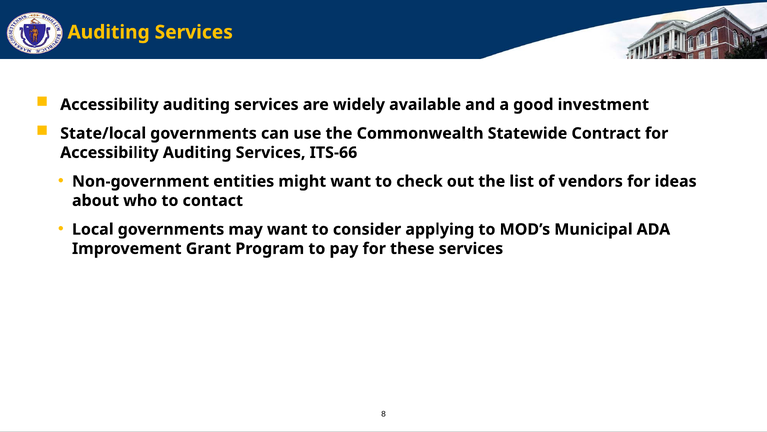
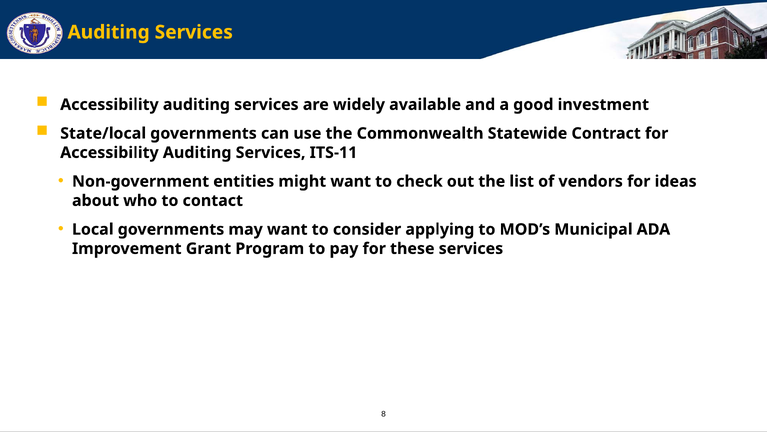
ITS-66: ITS-66 -> ITS-11 (333, 152)
